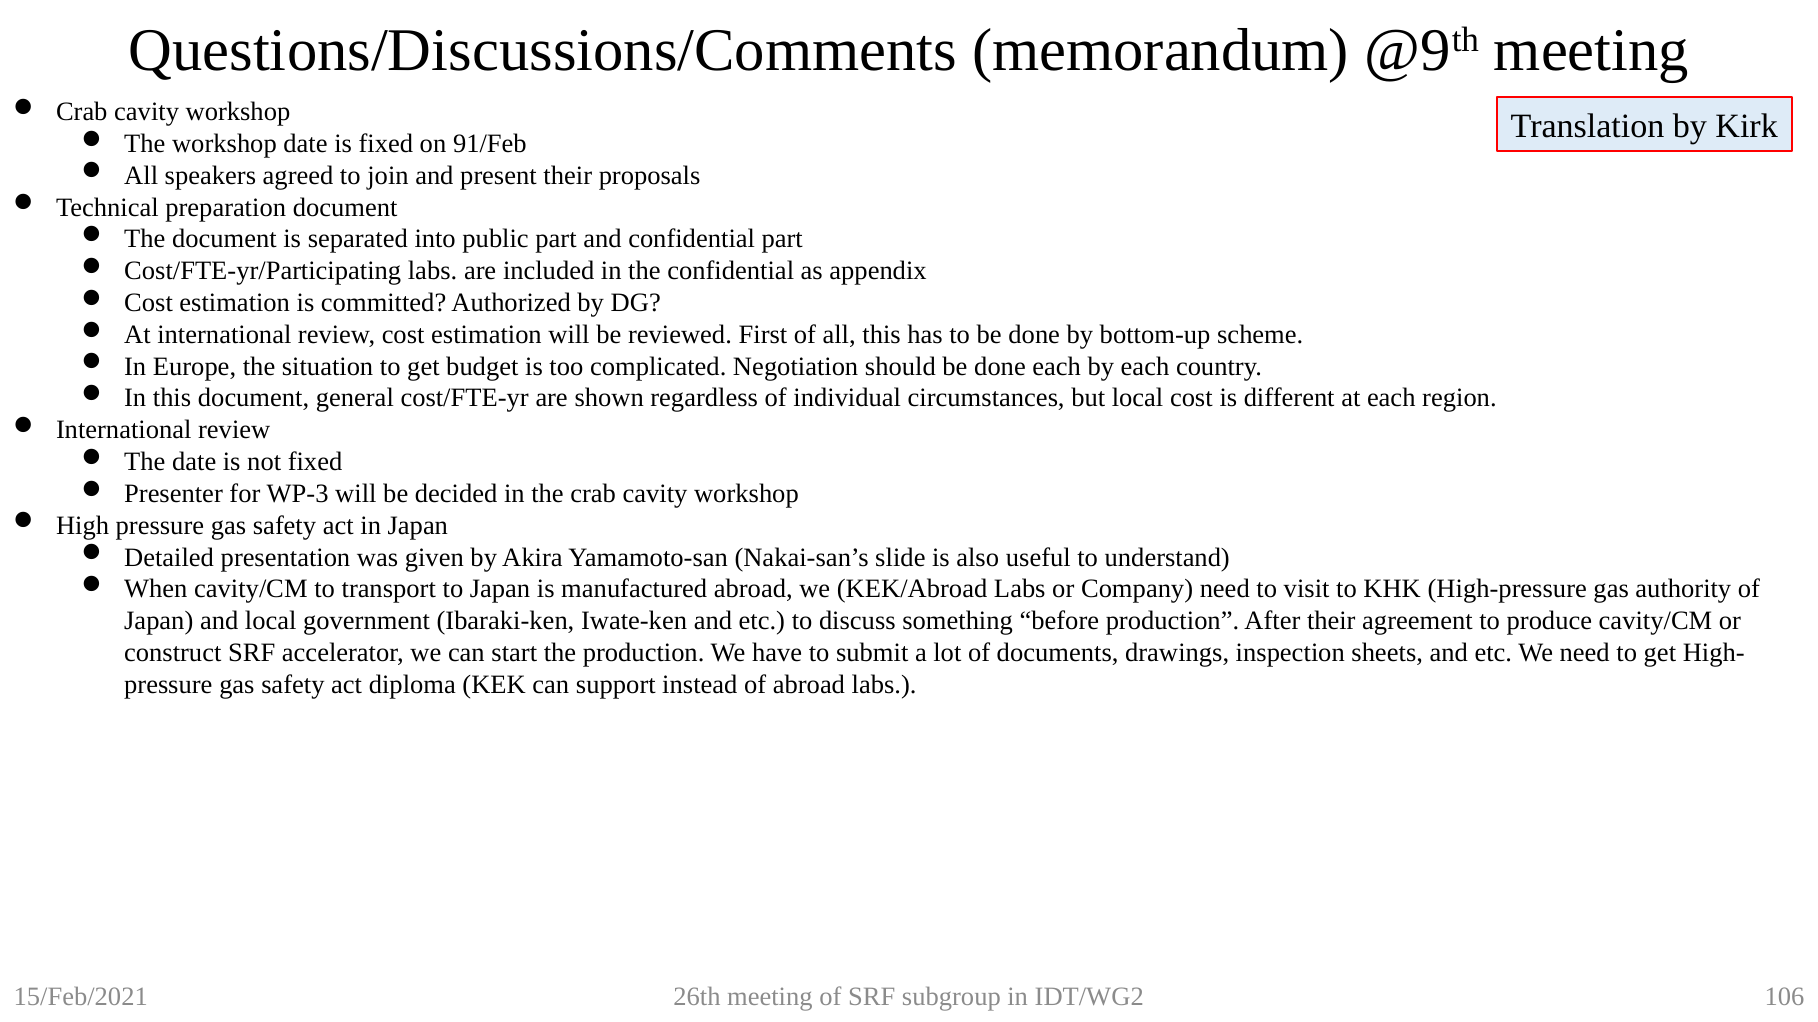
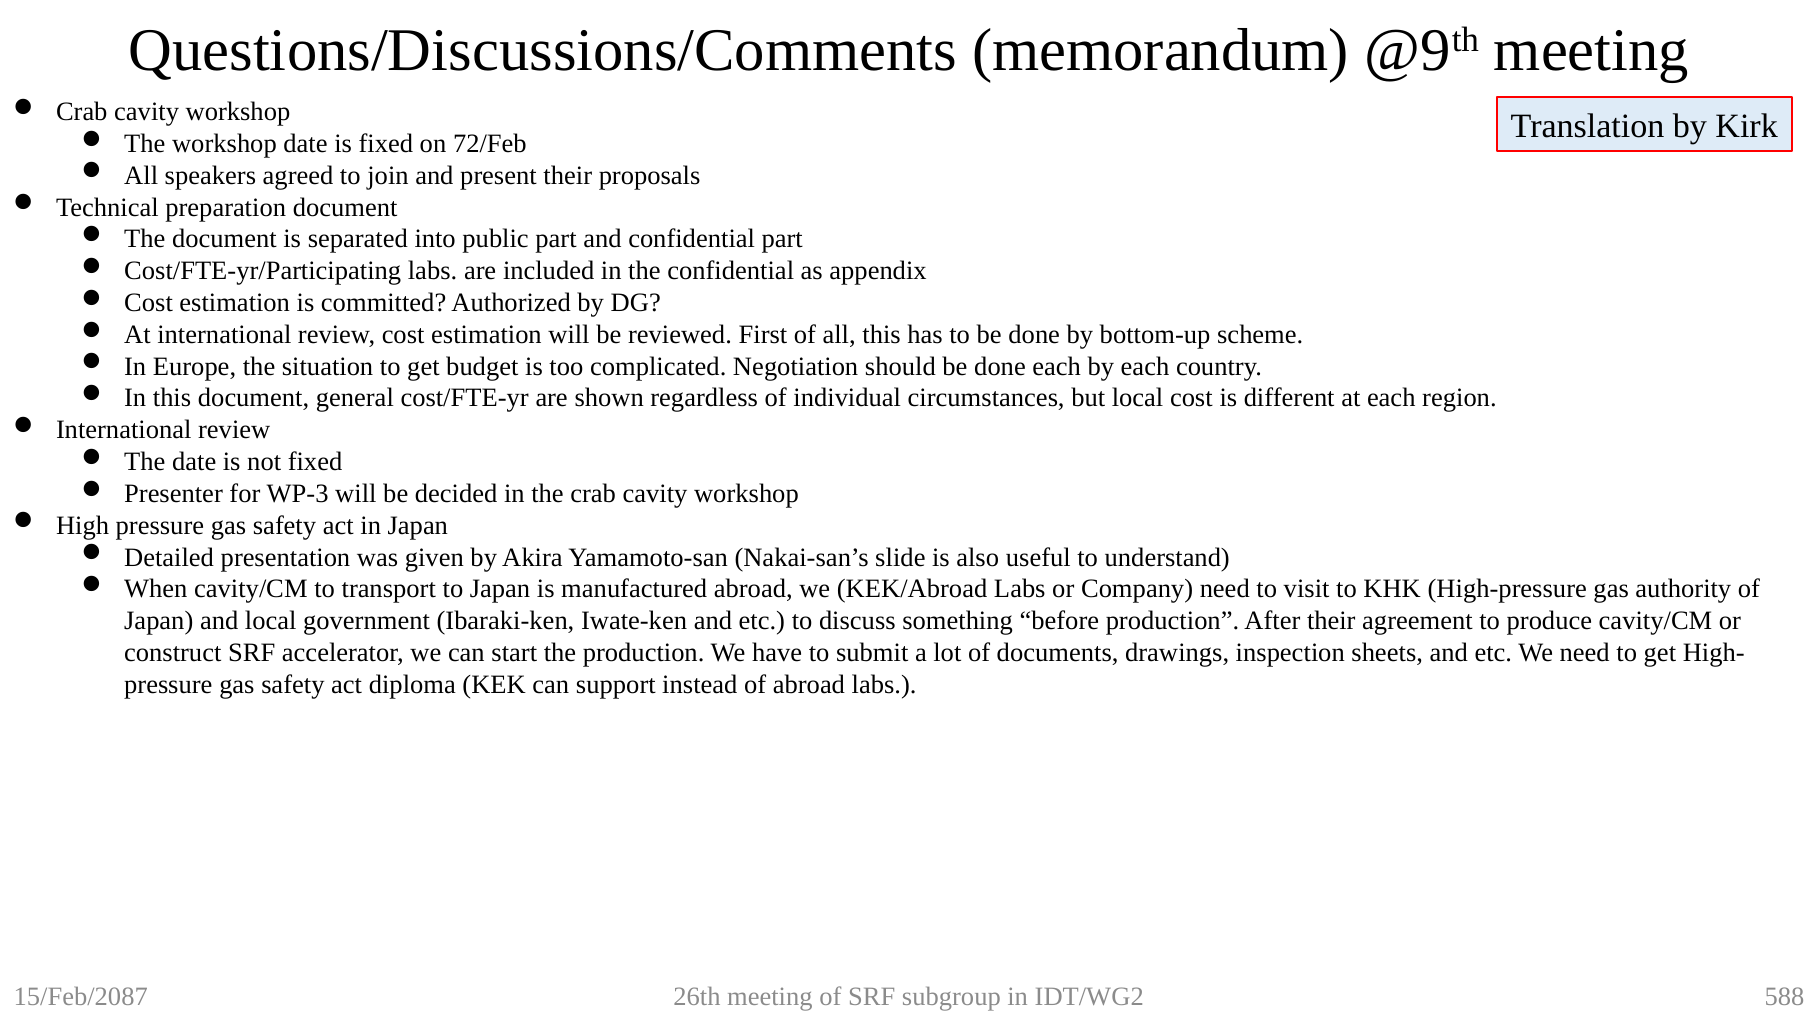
91/Feb: 91/Feb -> 72/Feb (490, 144)
15/Feb/2021: 15/Feb/2021 -> 15/Feb/2087 (81, 997)
106: 106 -> 588 (1784, 997)
